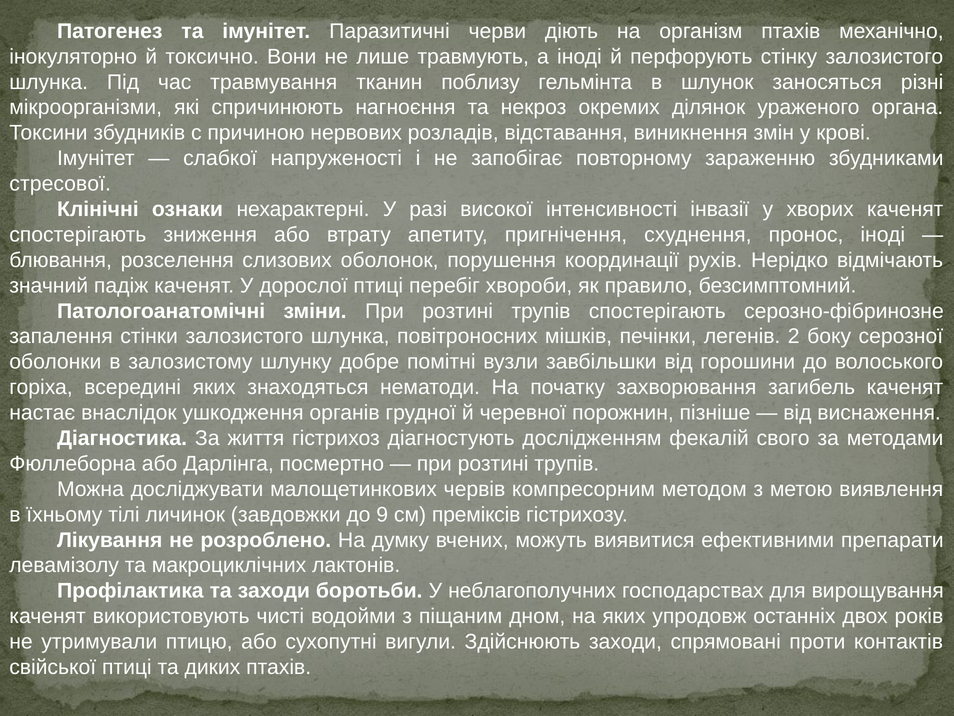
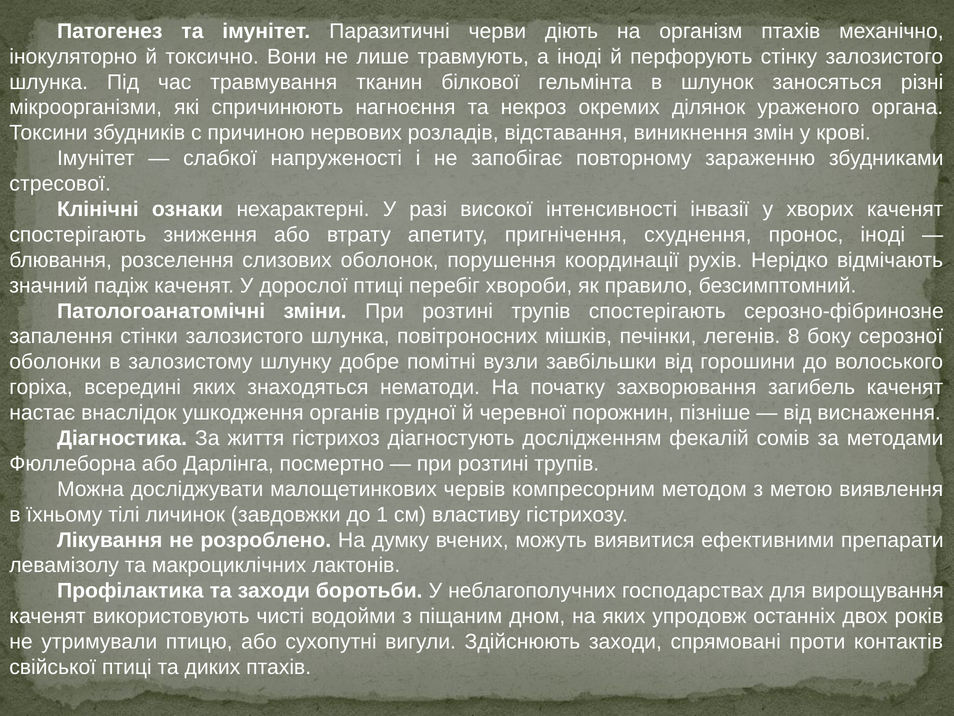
поблизу: поблизу -> білкової (480, 82)
2: 2 -> 8 (794, 336)
свого: свого -> сомів (783, 438)
9: 9 -> 1 (382, 514)
преміксів: преміксів -> властиву (476, 514)
